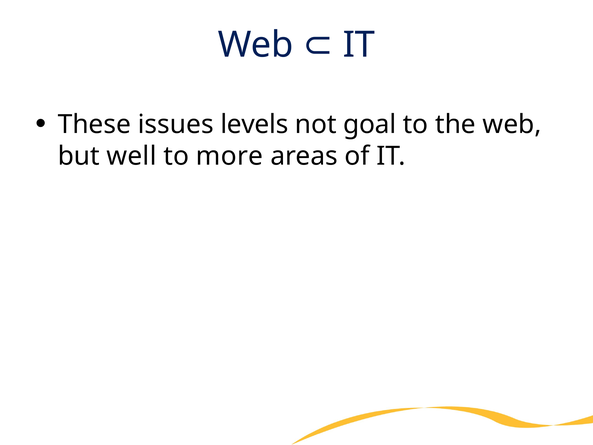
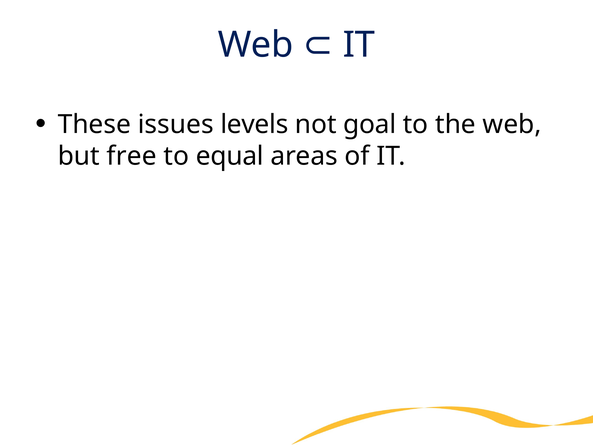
well: well -> free (132, 156)
more: more -> equal (230, 156)
